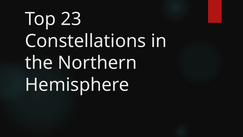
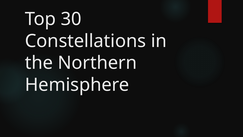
23: 23 -> 30 (71, 19)
